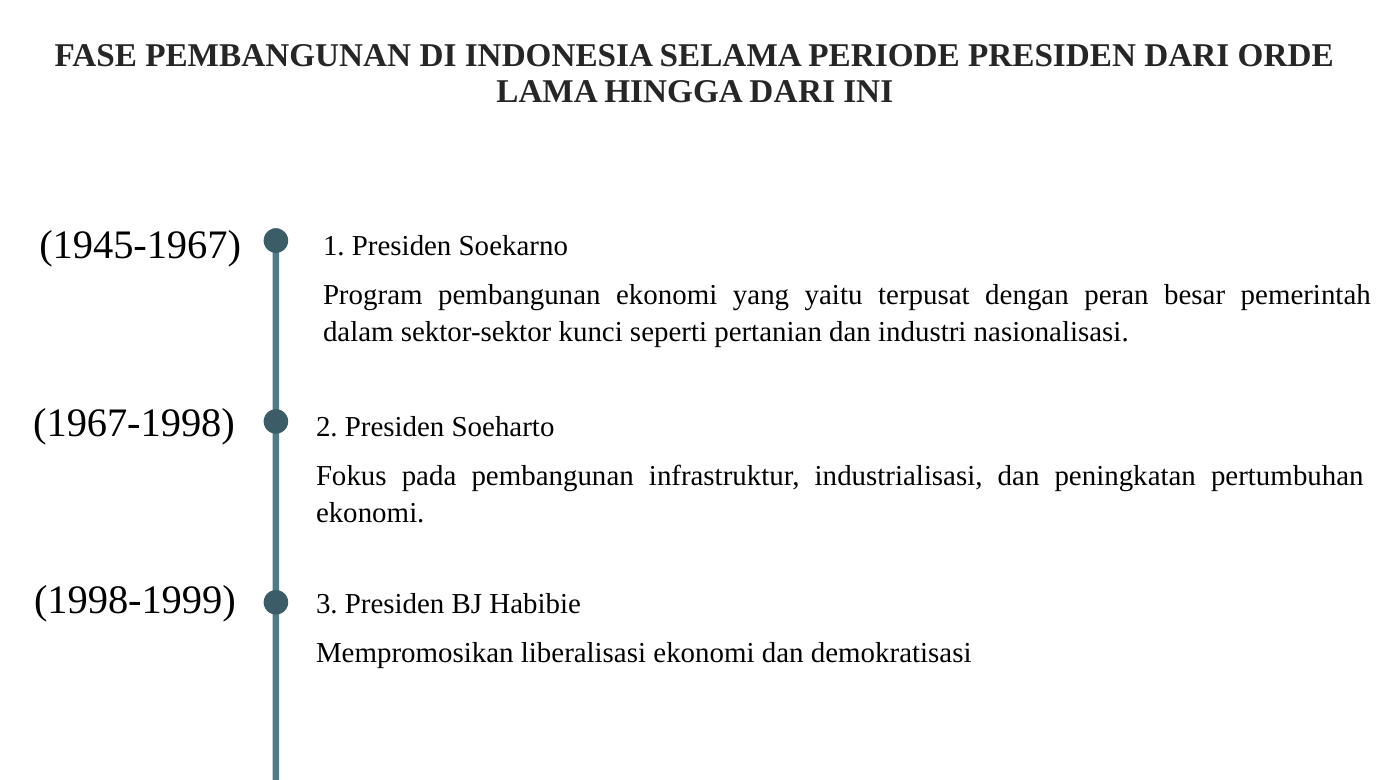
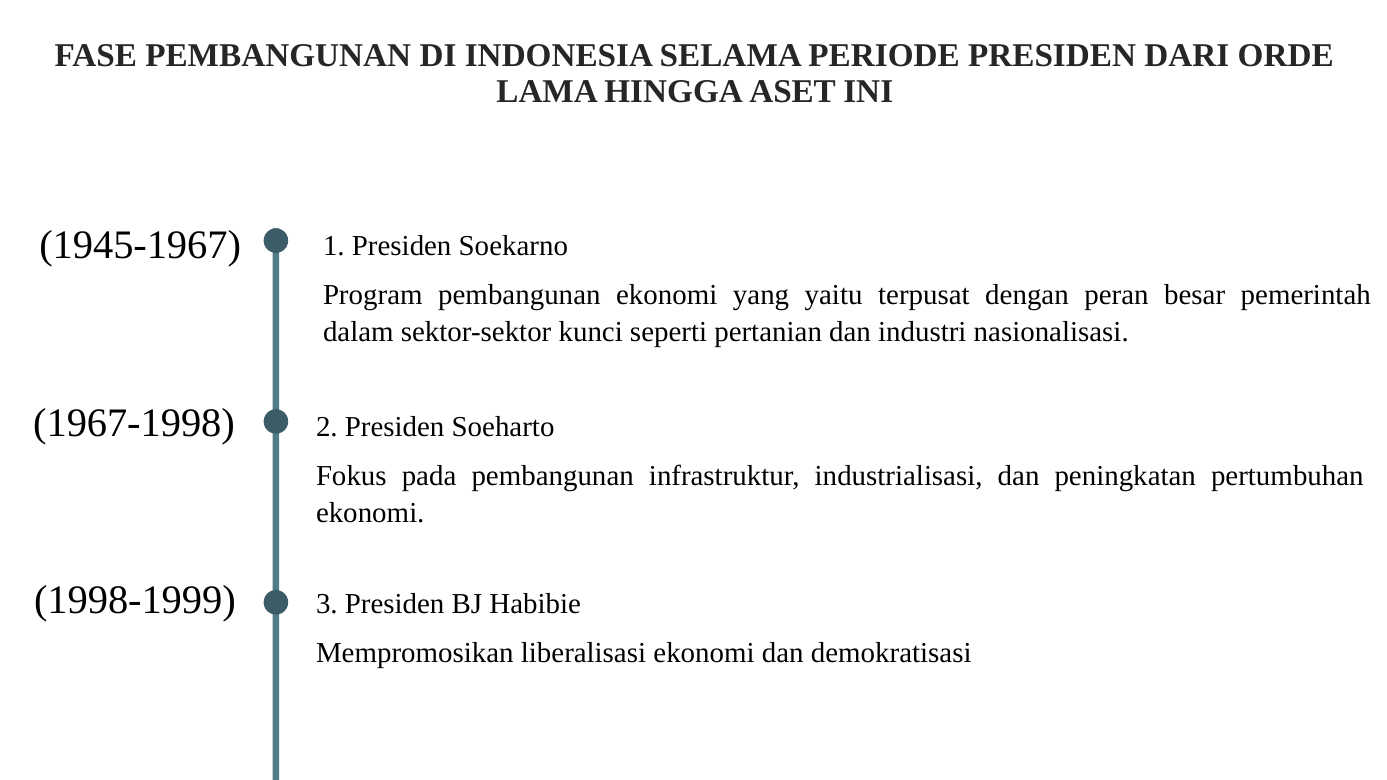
HINGGA DARI: DARI -> ASET (793, 92)
